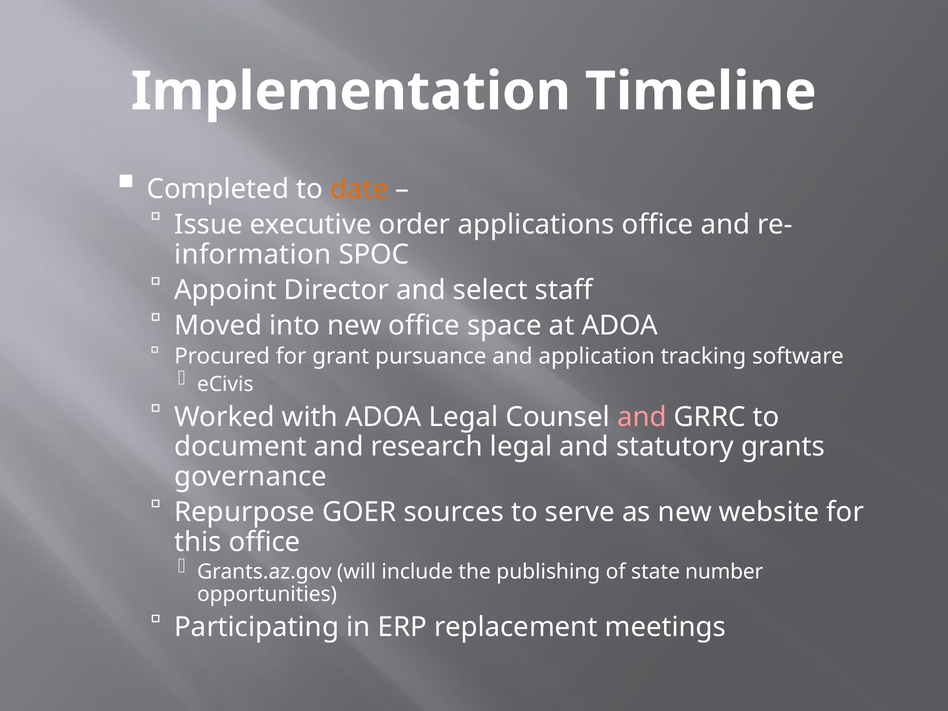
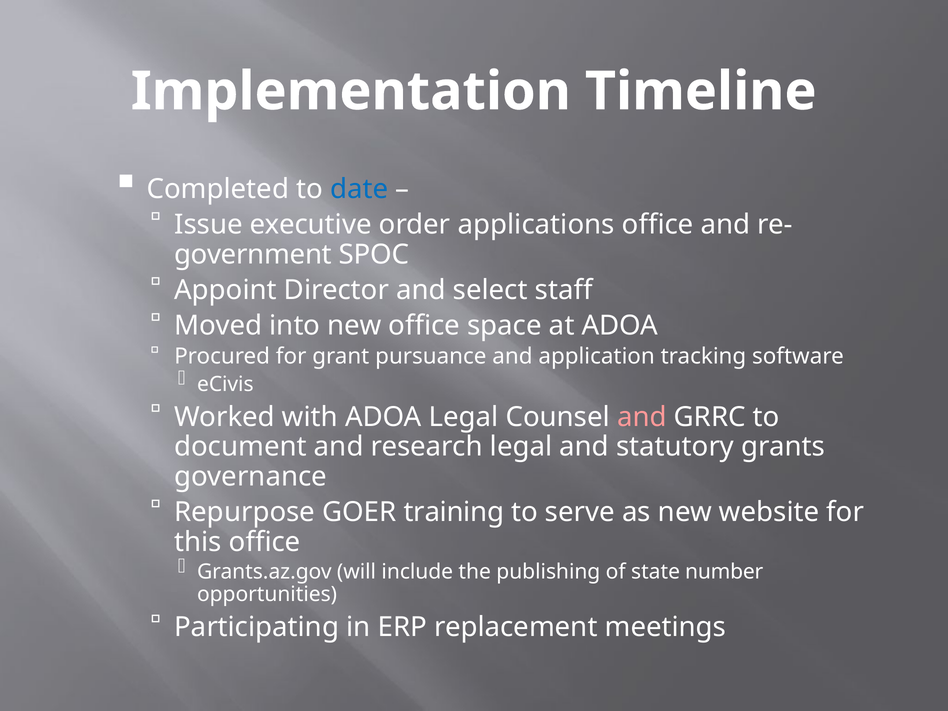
date colour: orange -> blue (359, 189)
information: information -> government (253, 254)
sources: sources -> training (454, 512)
